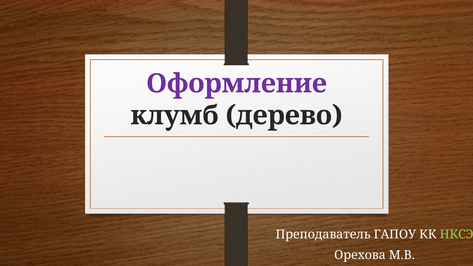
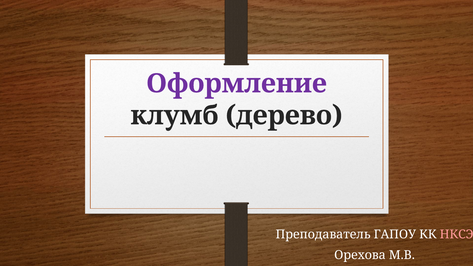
НКСЭ colour: light green -> pink (457, 235)
